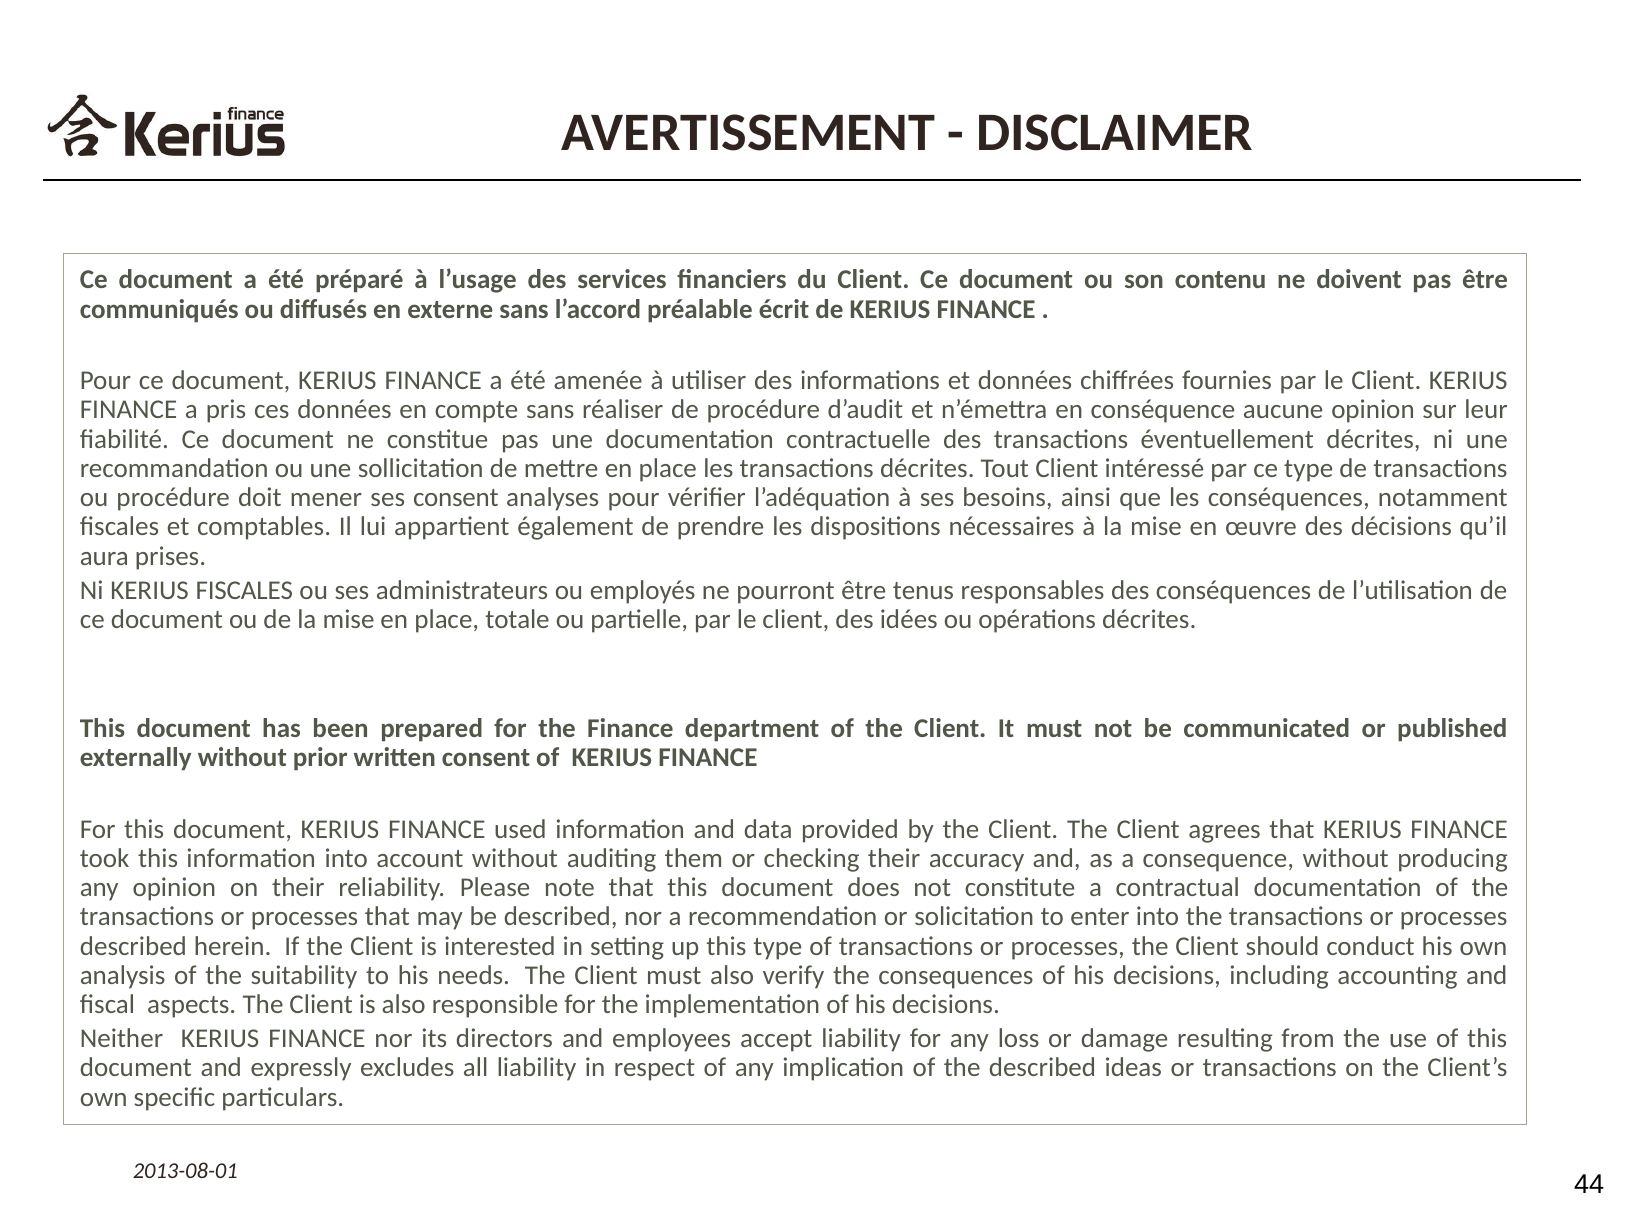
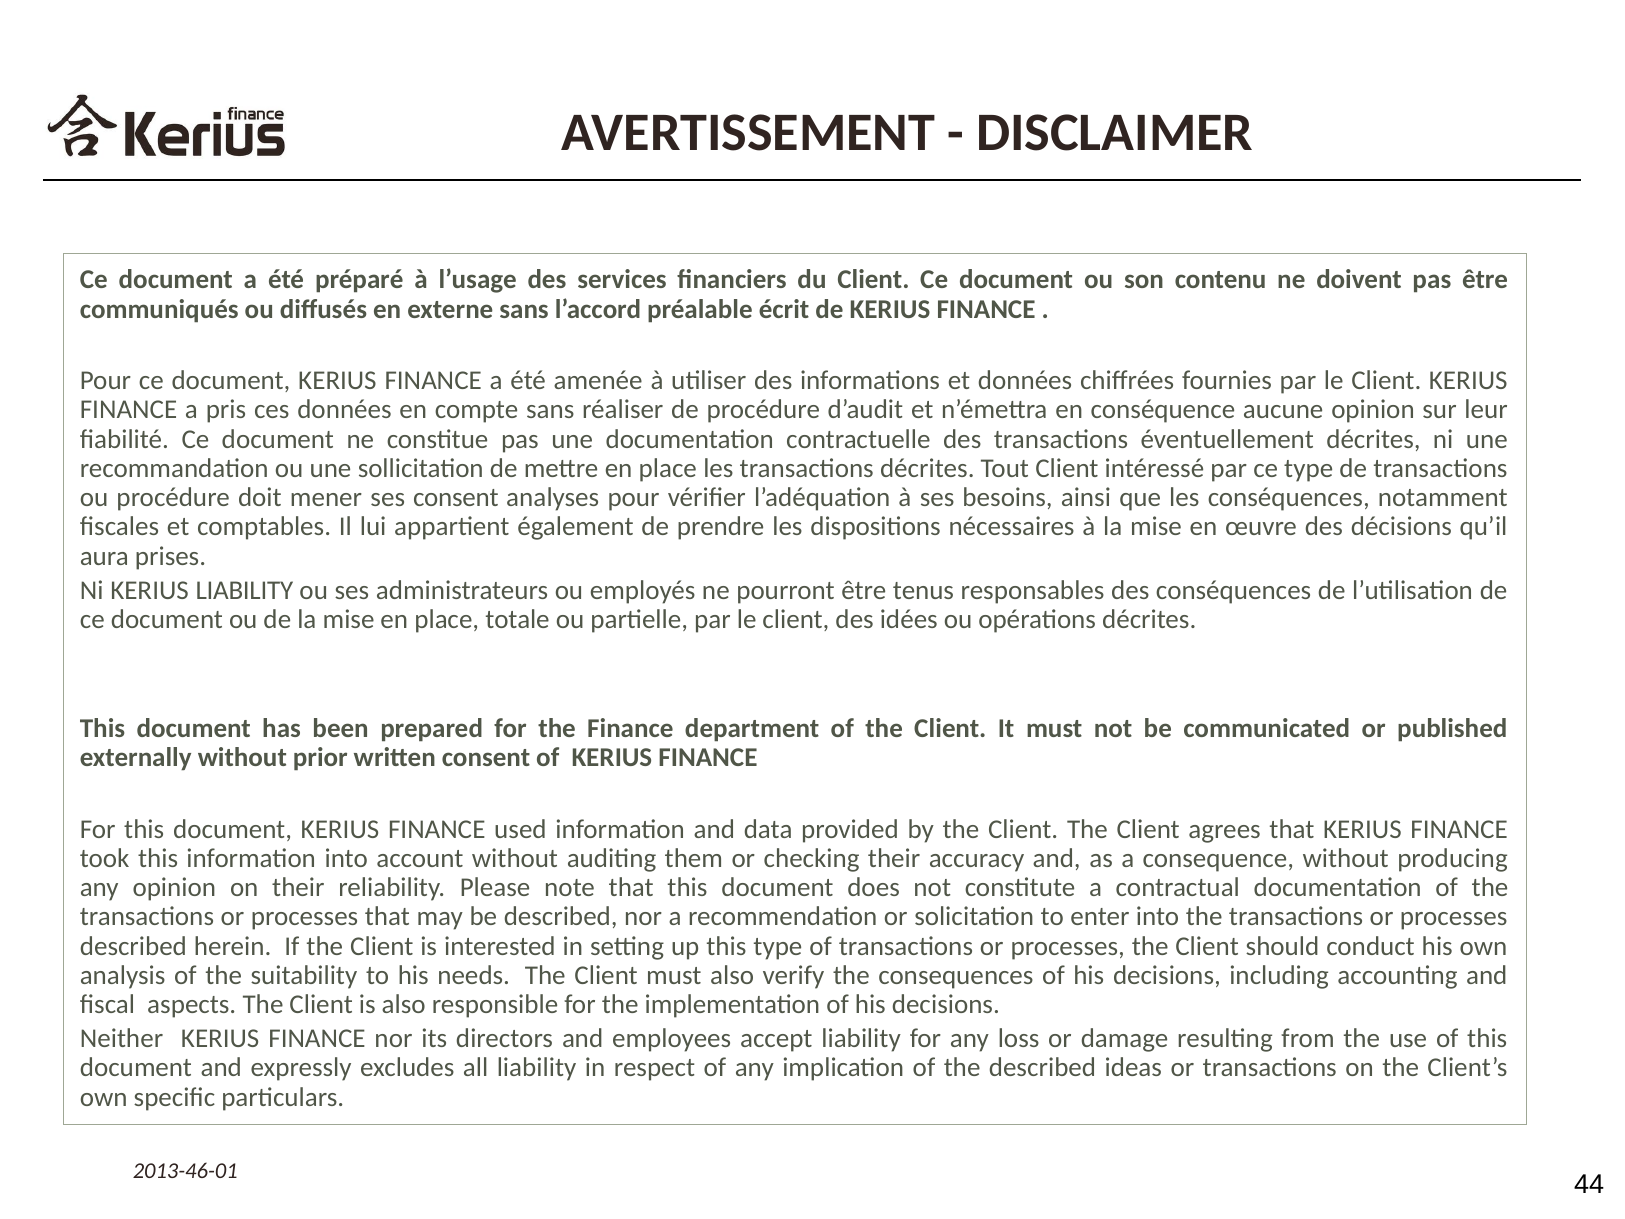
KERIUS FISCALES: FISCALES -> LIABILITY (244, 590)
2013-08-01: 2013-08-01 -> 2013-46-01 (185, 1171)
